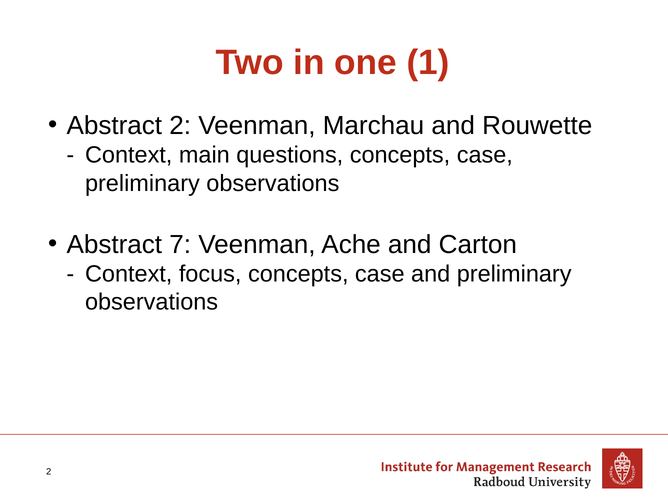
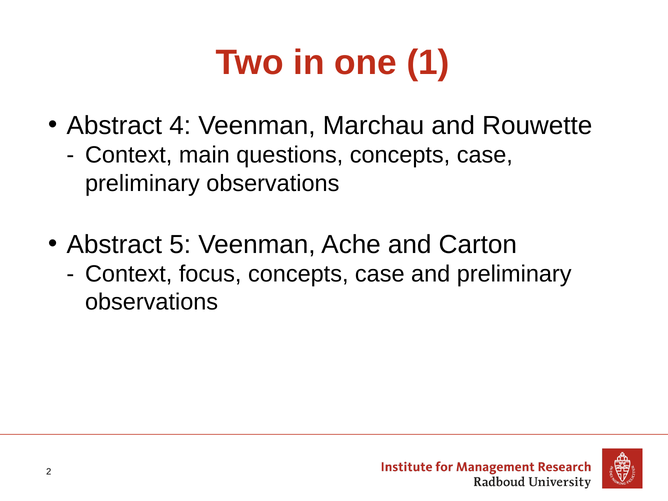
Abstract 2: 2 -> 4 (180, 126)
7: 7 -> 5 (180, 245)
